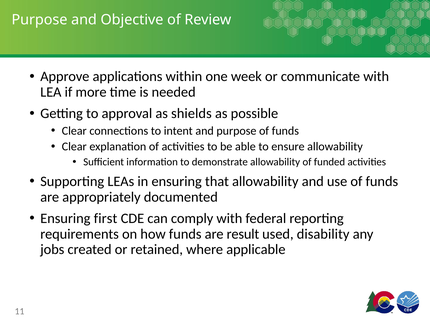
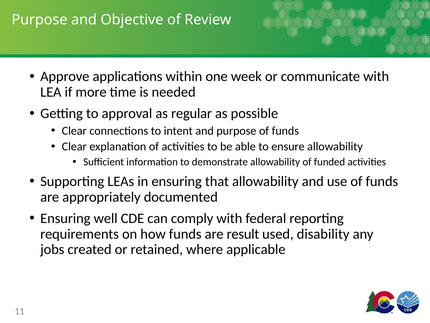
shields: shields -> regular (192, 113)
first: first -> well (106, 218)
